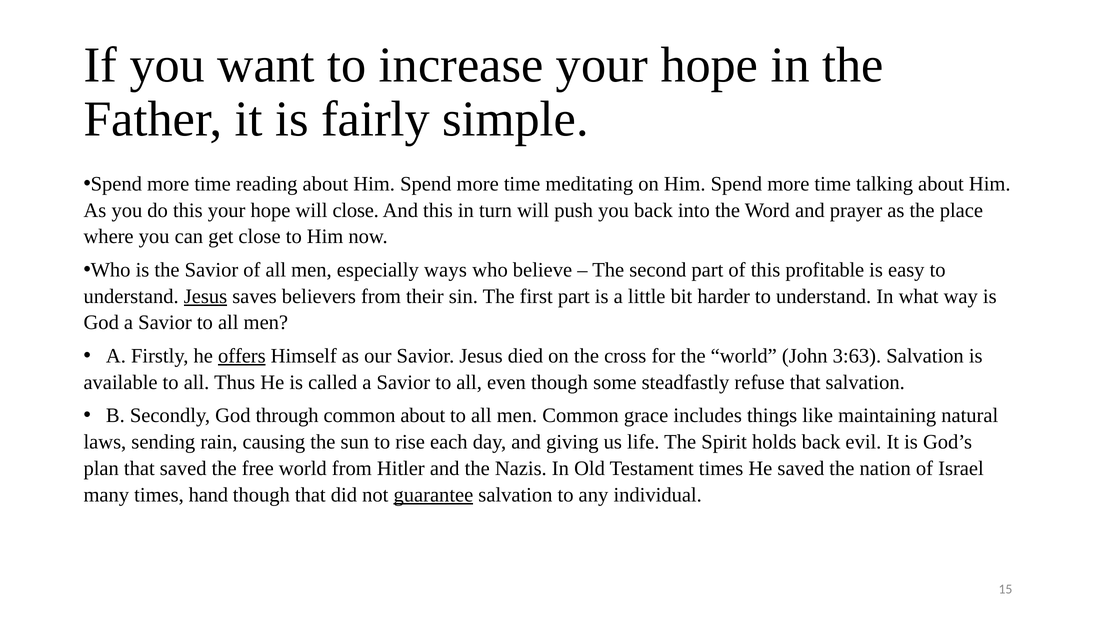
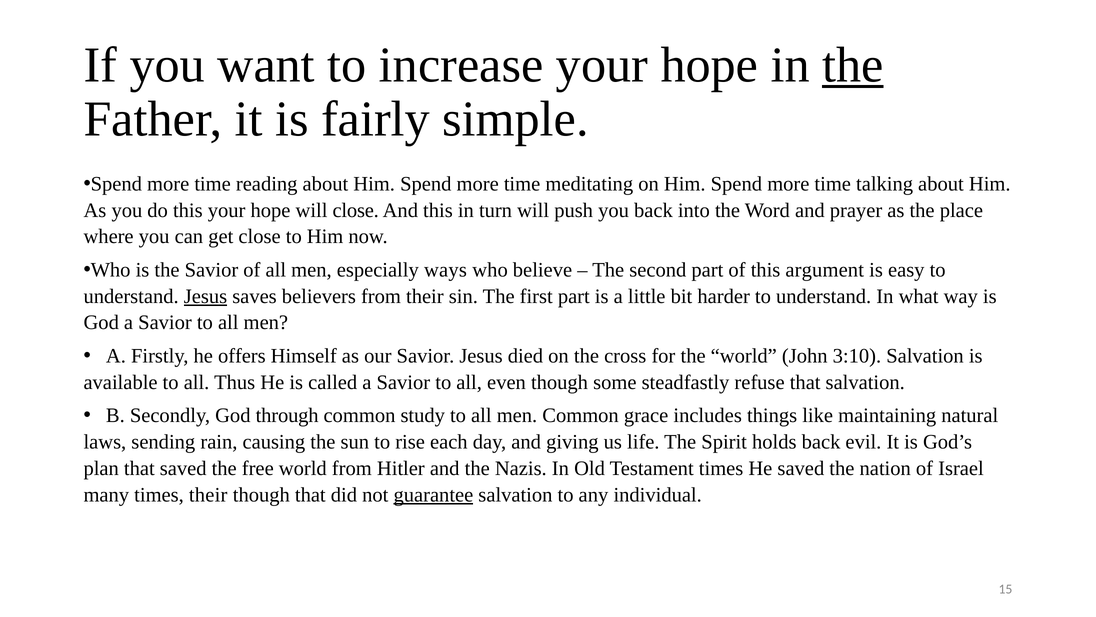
the underline: none -> present (853, 65)
profitable: profitable -> argument (825, 270)
offers underline: present -> none (242, 356)
3:63: 3:63 -> 3:10 (857, 356)
common about: about -> study (423, 415)
times hand: hand -> their (208, 494)
